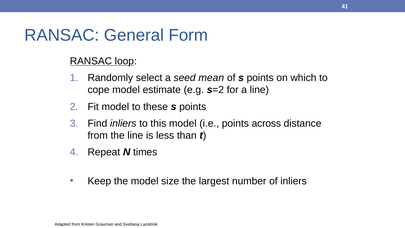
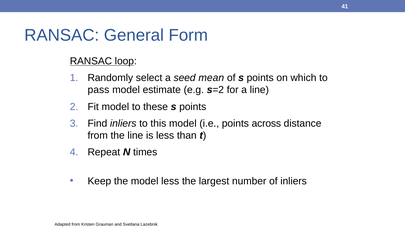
cope: cope -> pass (98, 90)
model size: size -> less (170, 181)
